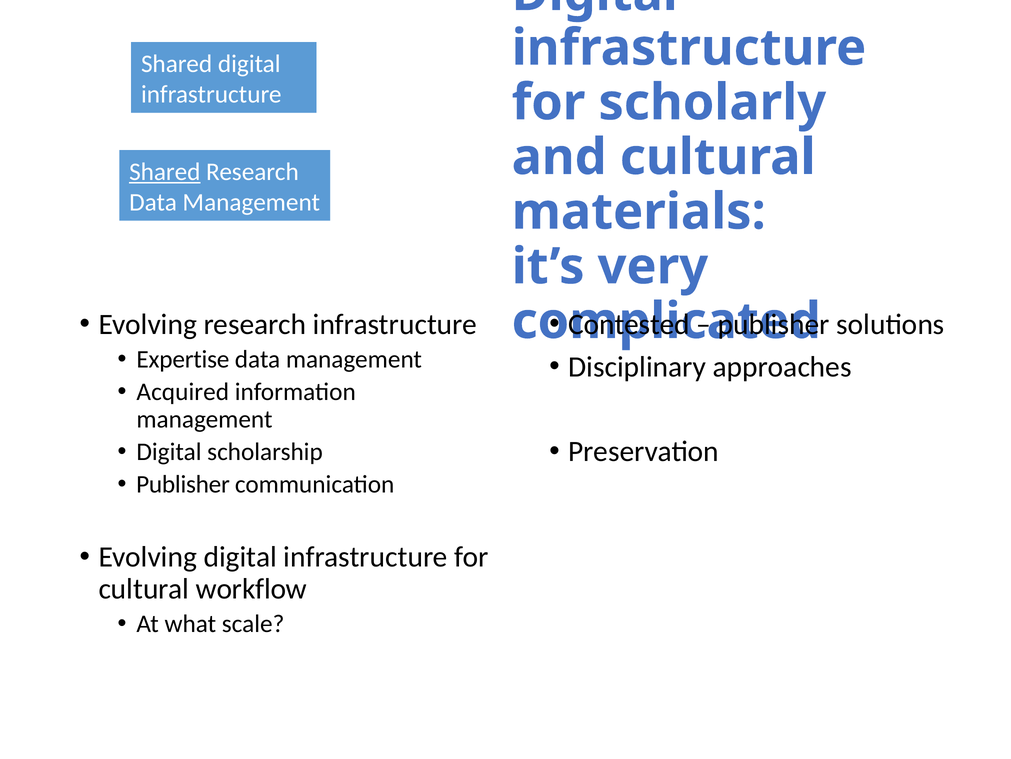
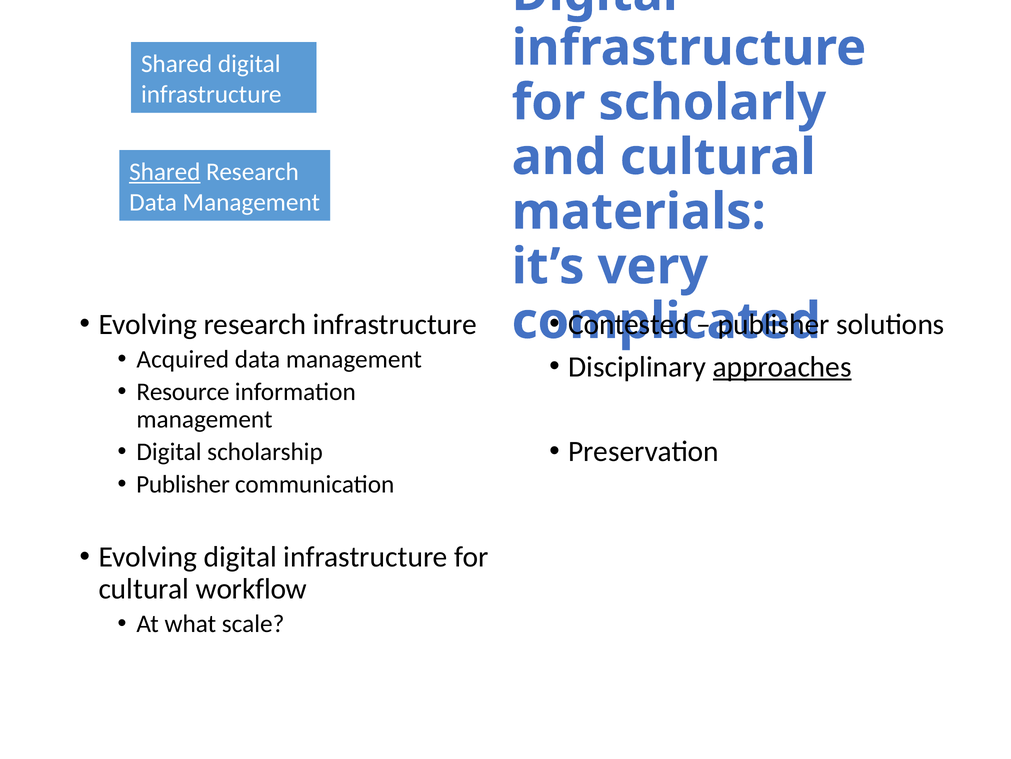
Expertise: Expertise -> Acquired (183, 359)
approaches underline: none -> present (782, 366)
Acquired: Acquired -> Resource (183, 392)
